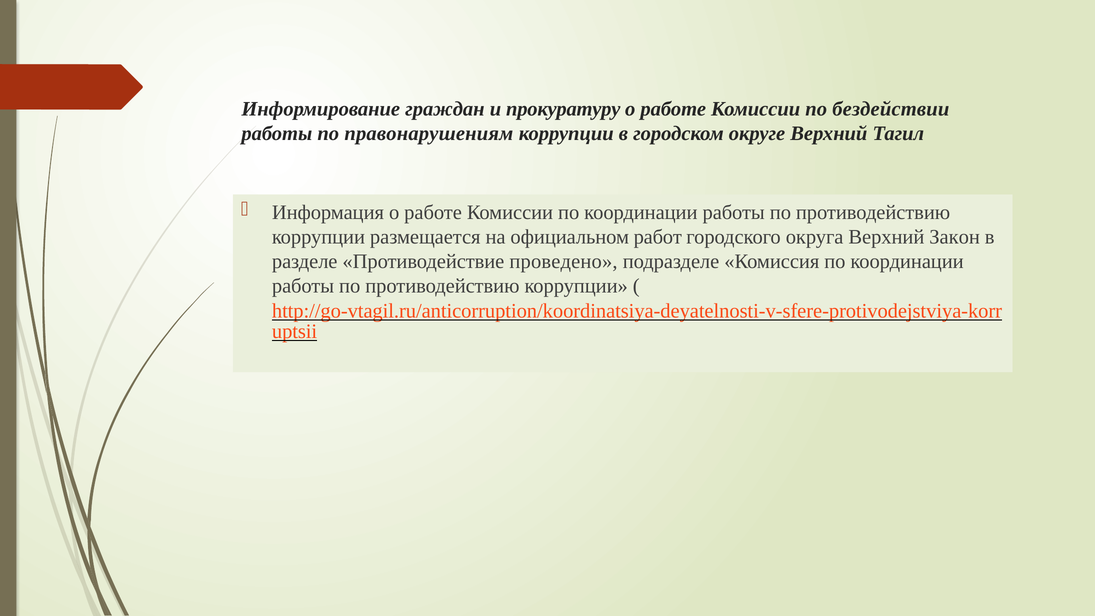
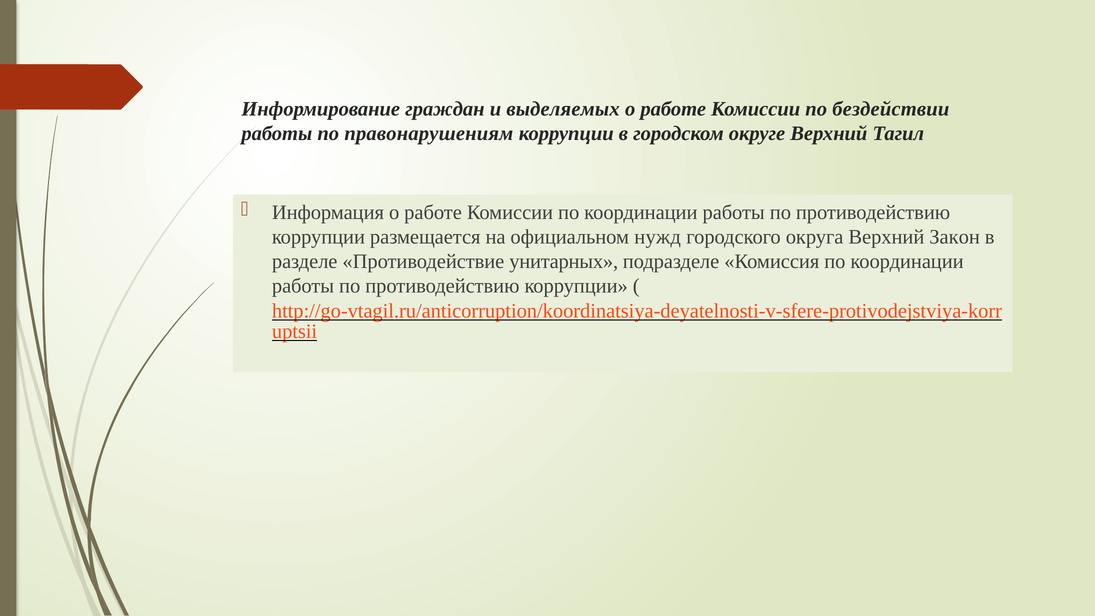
прокуратуру: прокуратуру -> выделяемых (563, 109)
работ: работ -> нужд (658, 237)
проведено: проведено -> унитарных (564, 262)
